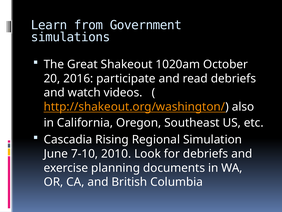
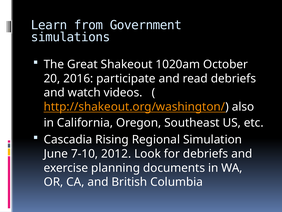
2010: 2010 -> 2012 (116, 153)
